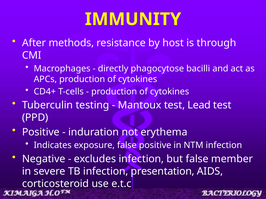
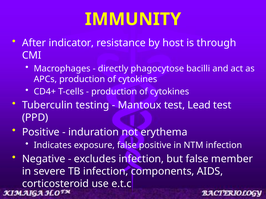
methods: methods -> indicator (71, 43)
presentation: presentation -> components (163, 172)
